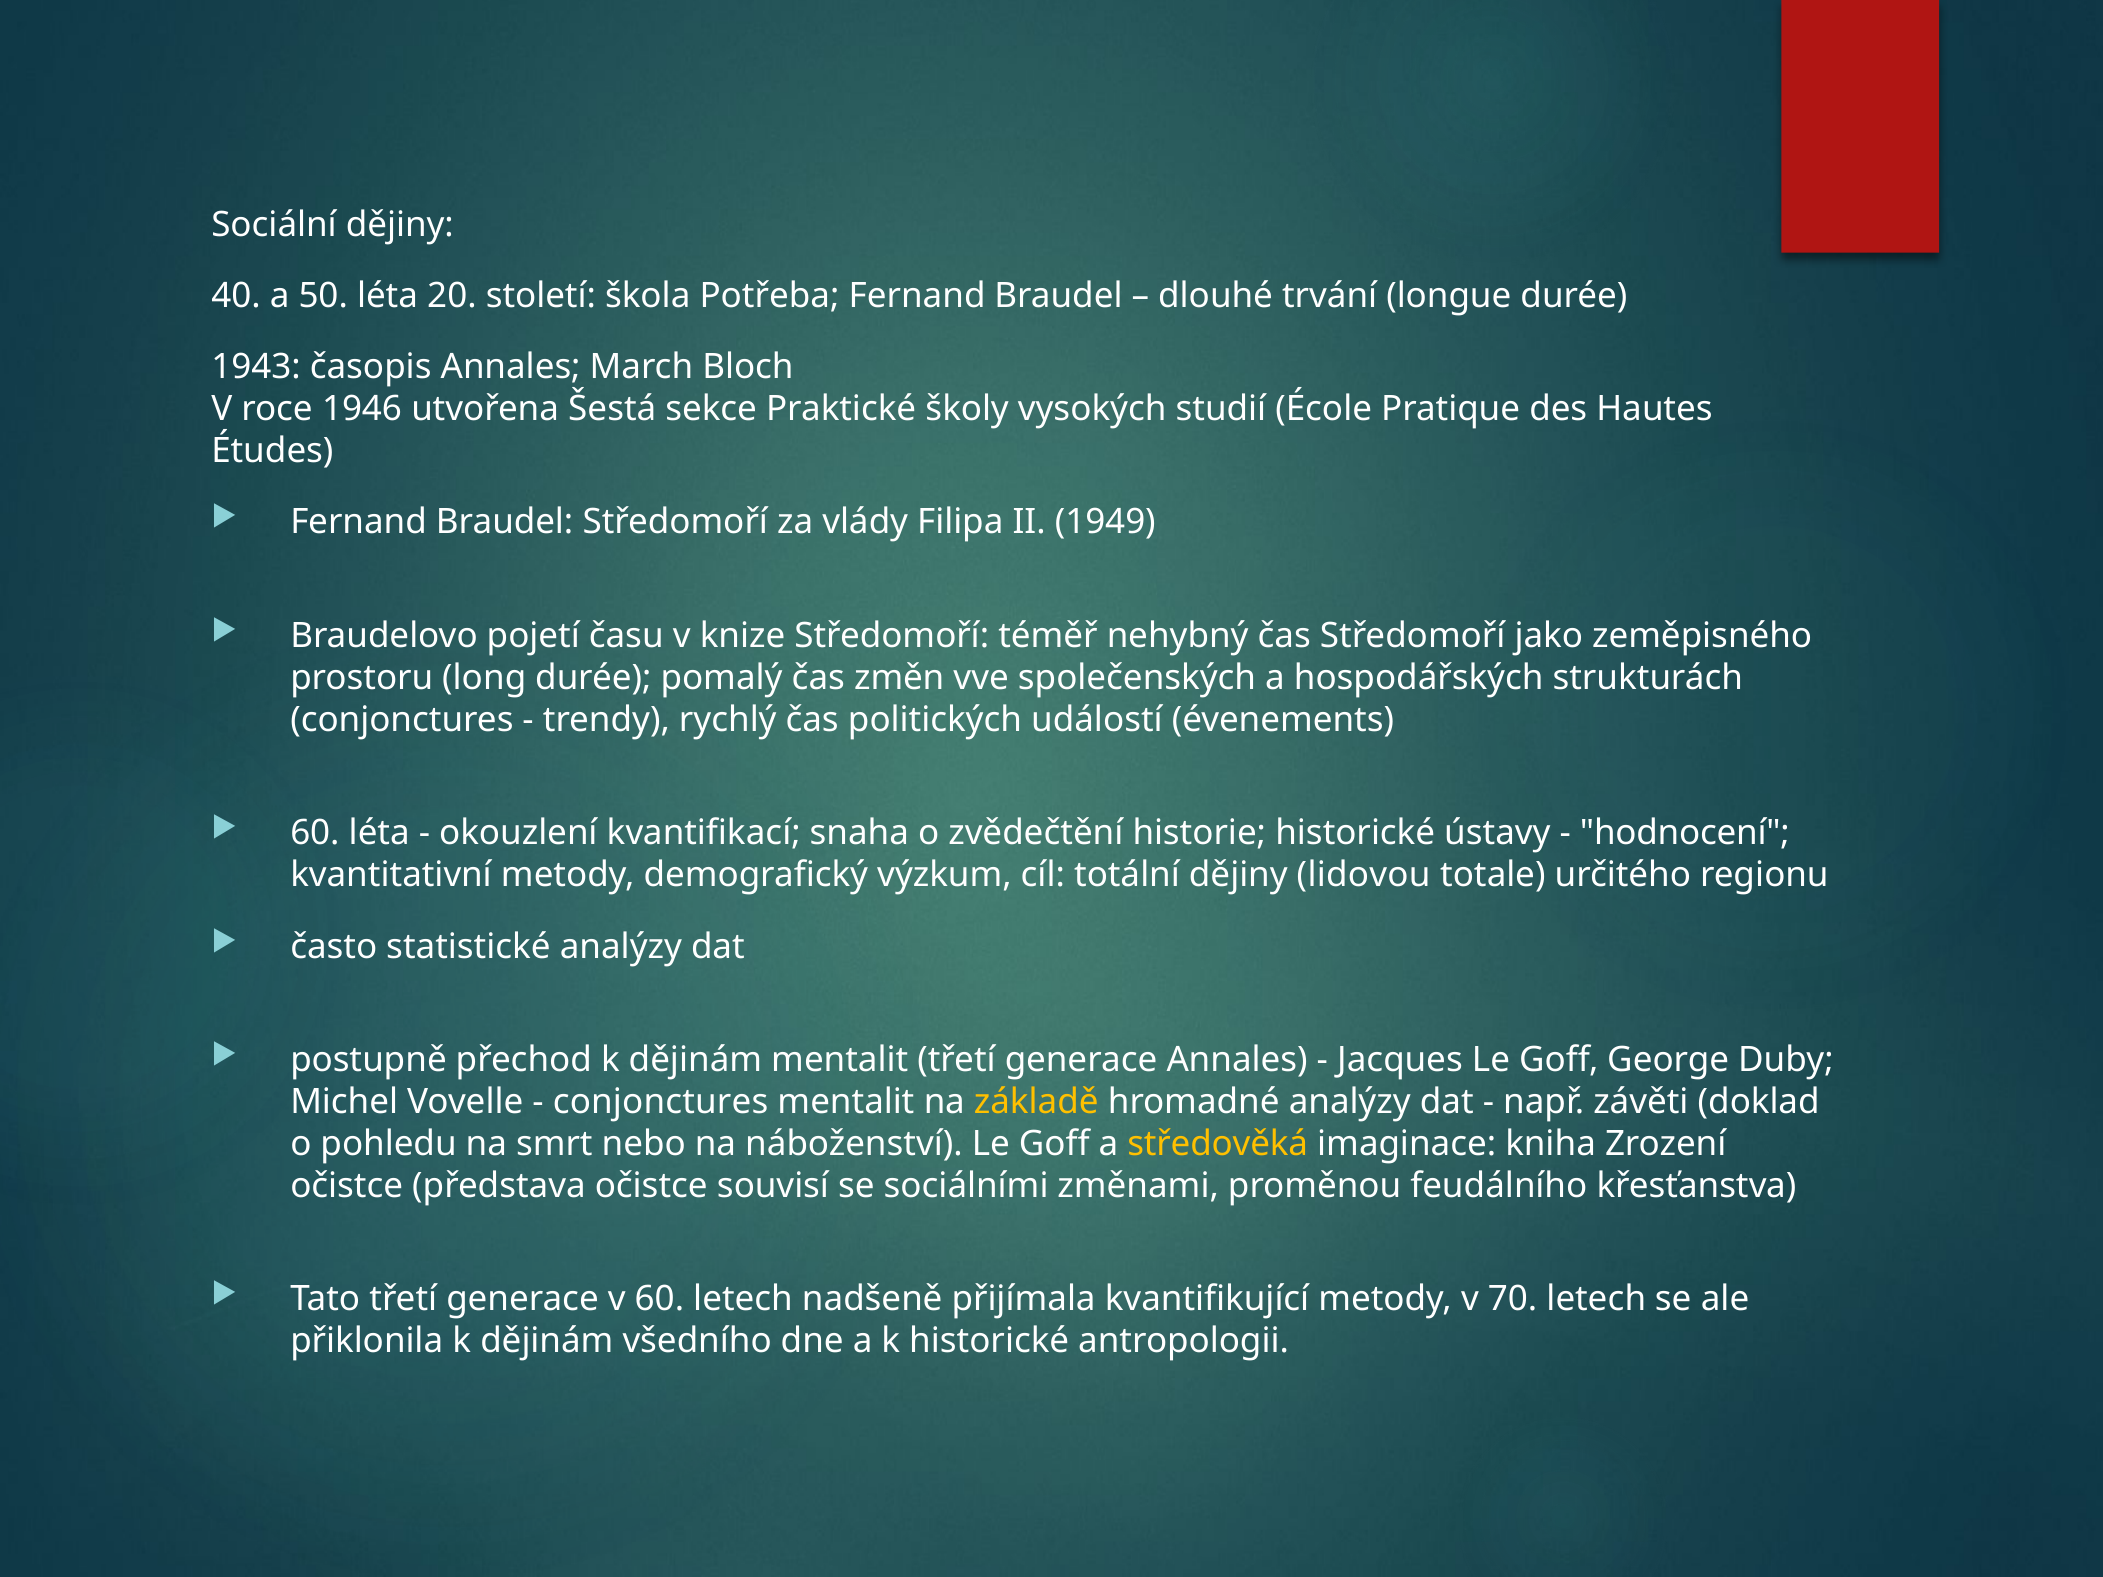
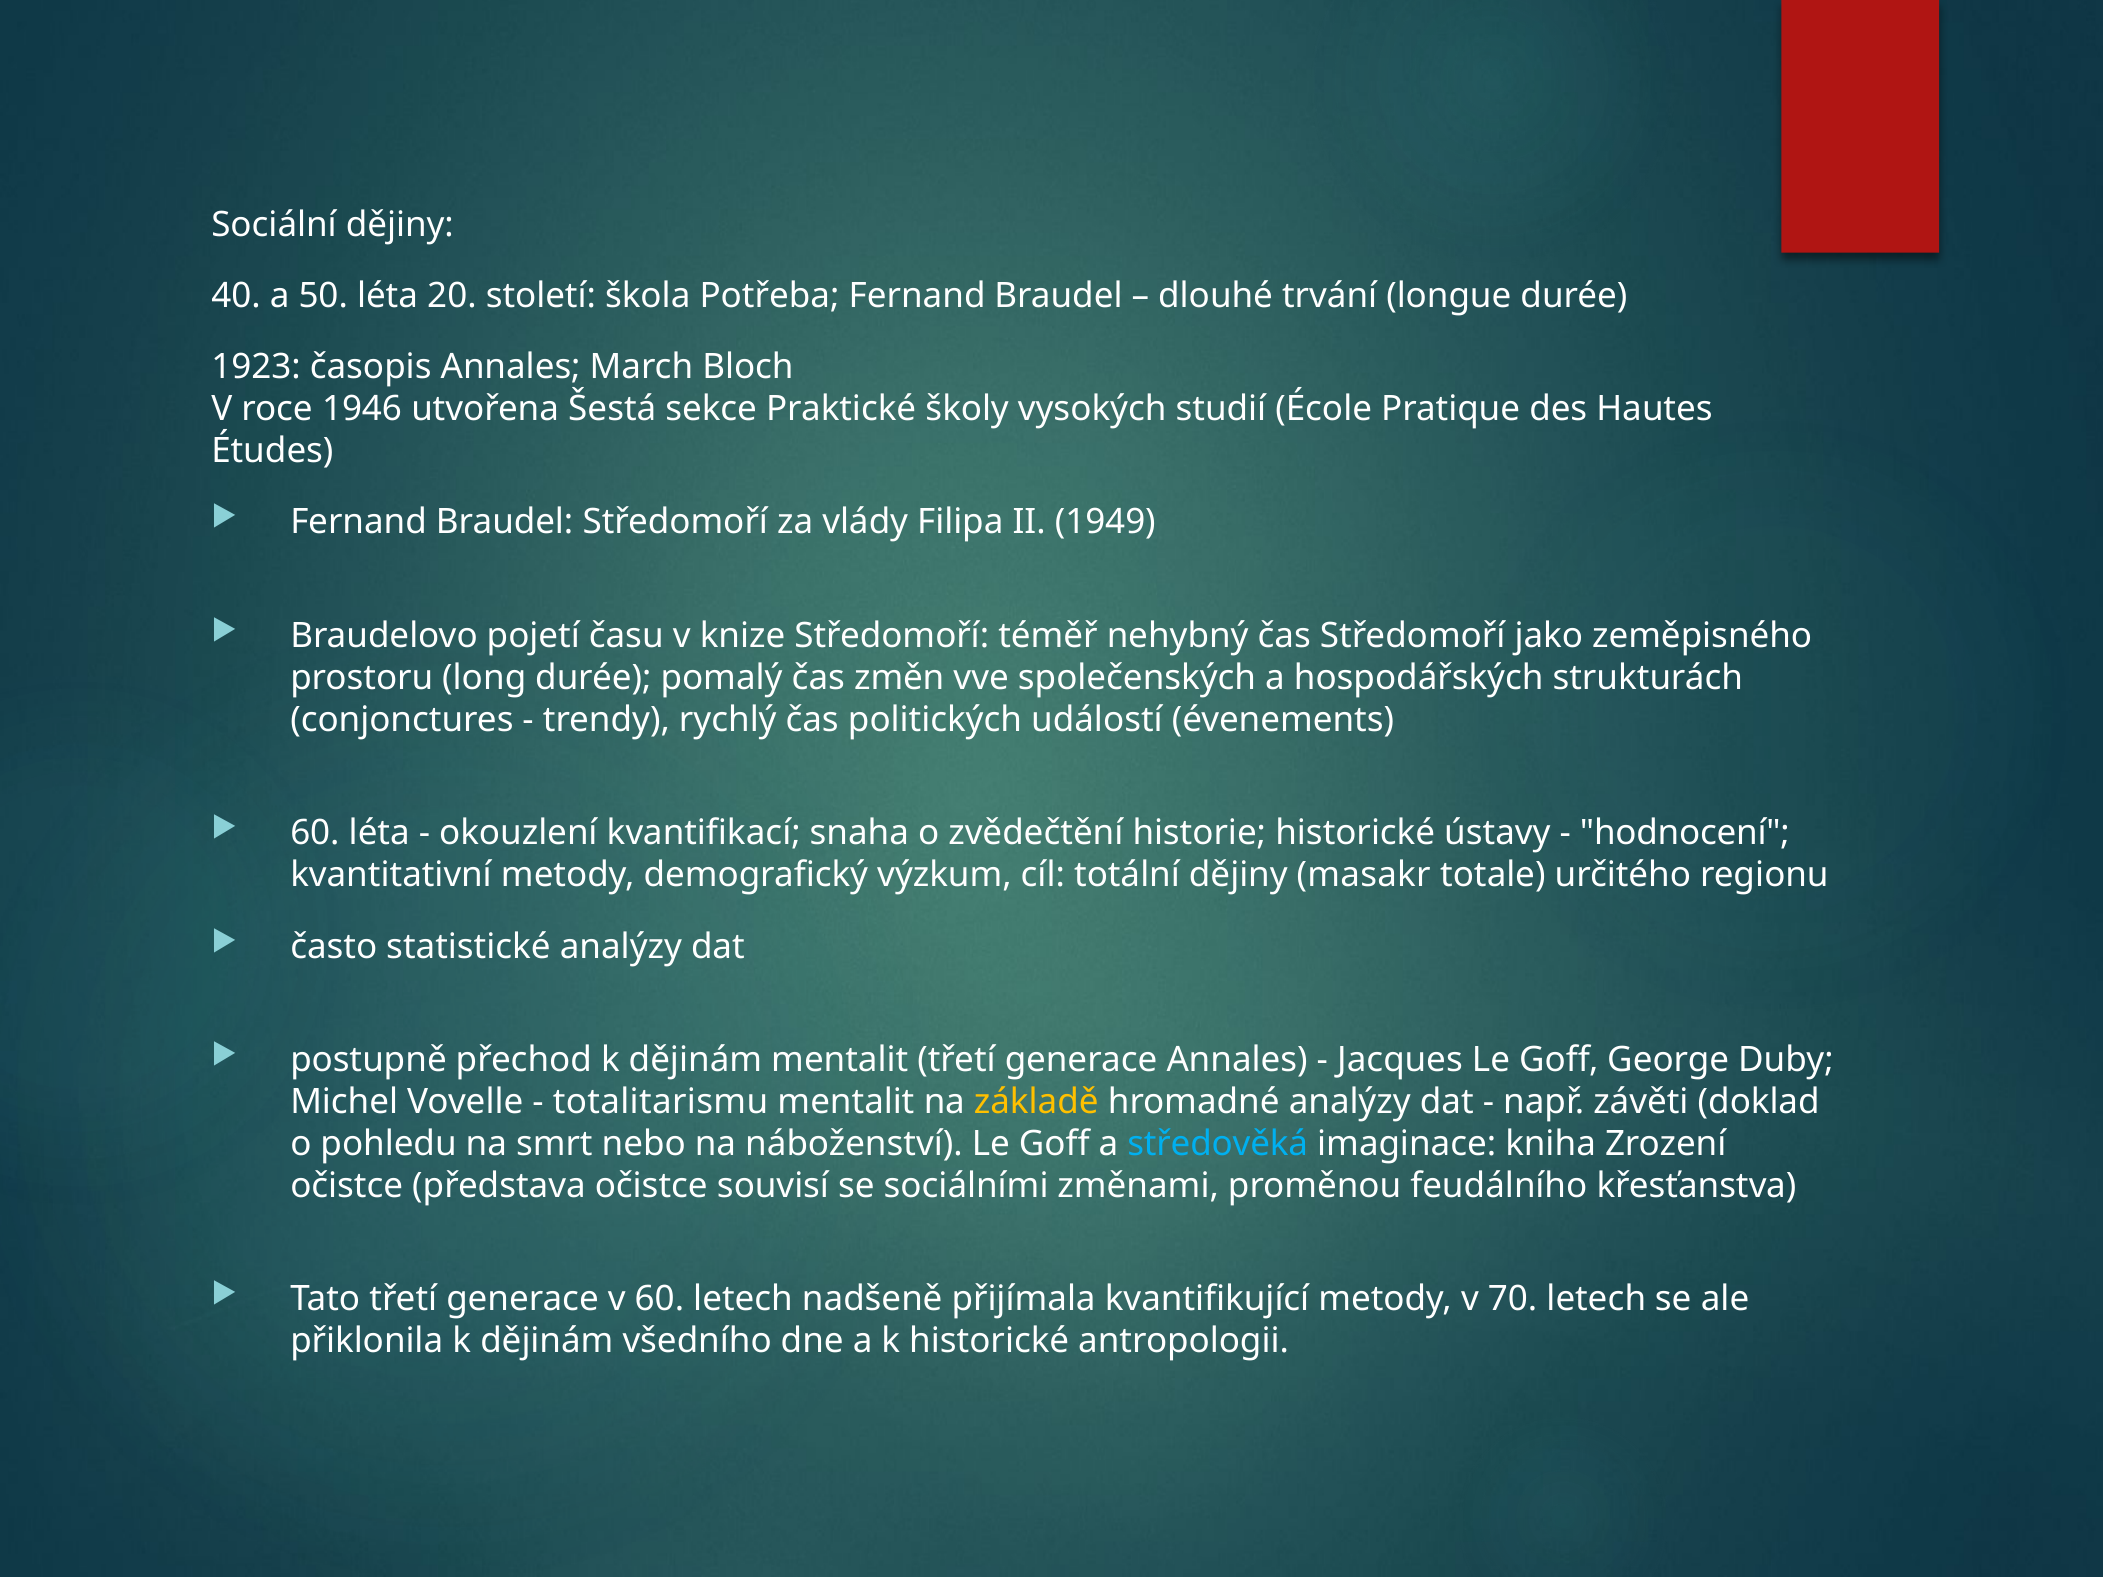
1943: 1943 -> 1923 (256, 367)
lidovou: lidovou -> masakr (1364, 875)
conjonctures: conjonctures -> totalitarismu (660, 1102)
středověká colour: yellow -> light blue (1218, 1144)
